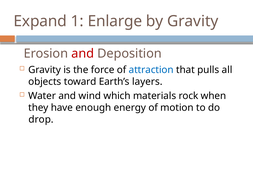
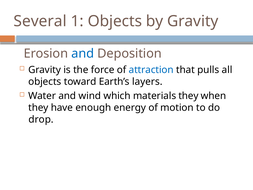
Expand: Expand -> Several (40, 21)
1 Enlarge: Enlarge -> Objects (115, 21)
and colour: red -> blue (83, 53)
materials rock: rock -> they (188, 96)
